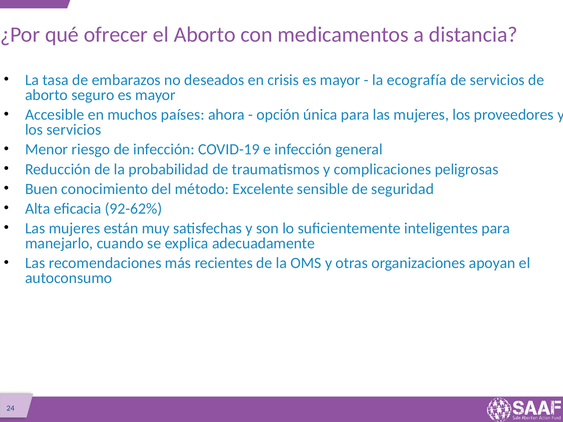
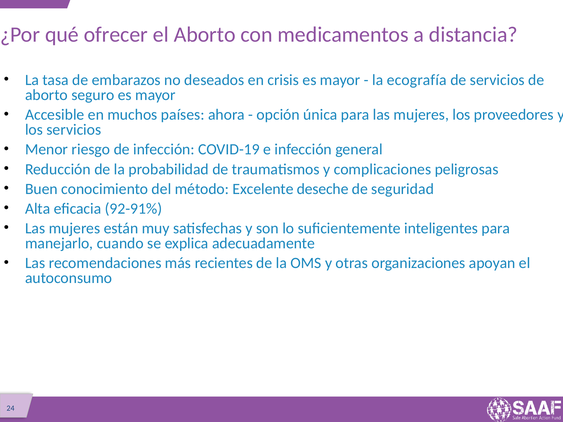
sensible: sensible -> deseche (323, 189)
92-62%: 92-62% -> 92-91% (134, 209)
